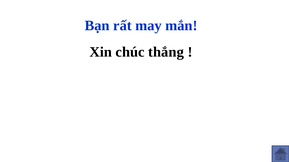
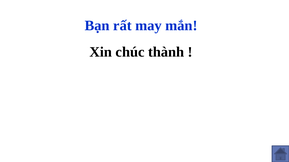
thắng: thắng -> thành (166, 52)
